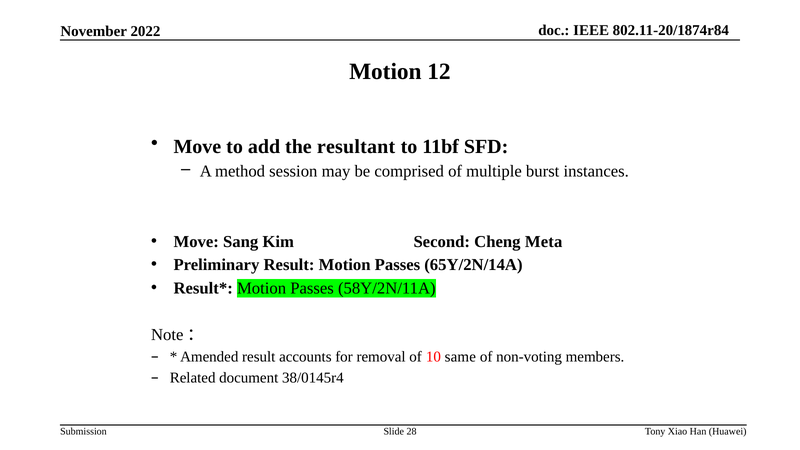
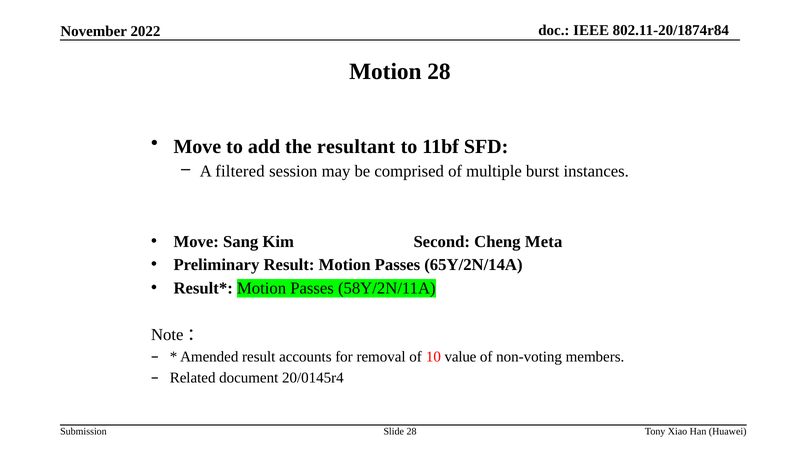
Motion 12: 12 -> 28 (439, 72)
method: method -> filtered (240, 171)
same: same -> value (460, 357)
38/0145r4: 38/0145r4 -> 20/0145r4 (313, 378)
